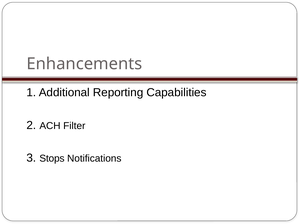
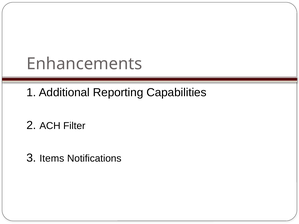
Stops: Stops -> Items (52, 159)
